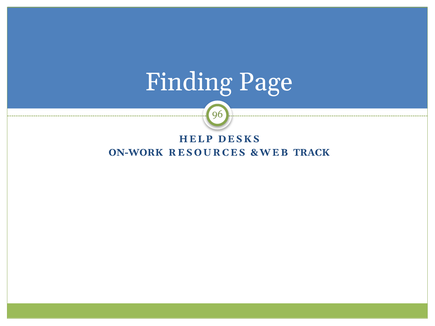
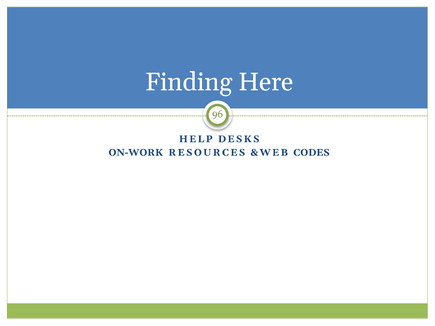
Page: Page -> Here (266, 82)
TRACK: TRACK -> CODES (311, 153)
